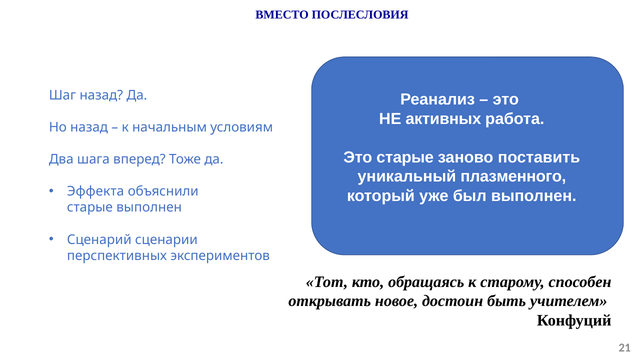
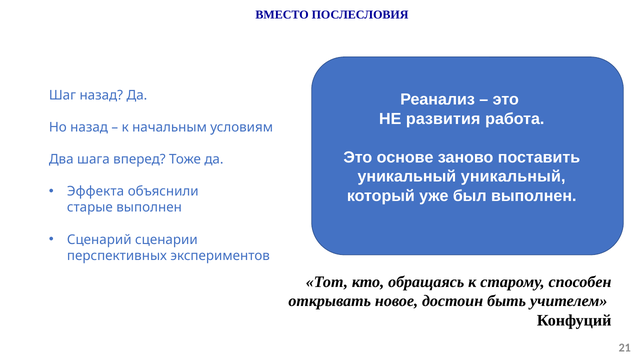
активных: активных -> развития (443, 119)
Это старые: старые -> основе (405, 157)
уникальный плазменного: плазменного -> уникальный (513, 176)
